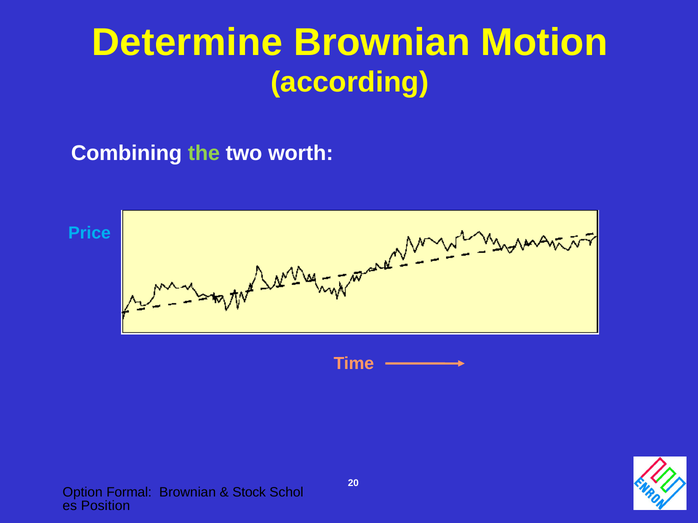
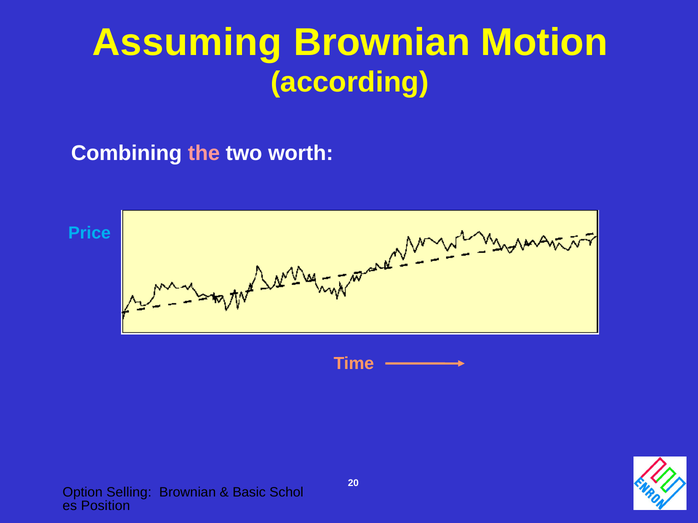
Determine: Determine -> Assuming (187, 42)
the colour: light green -> pink (204, 153)
Formal: Formal -> Selling (129, 493)
Stock: Stock -> Basic (249, 493)
